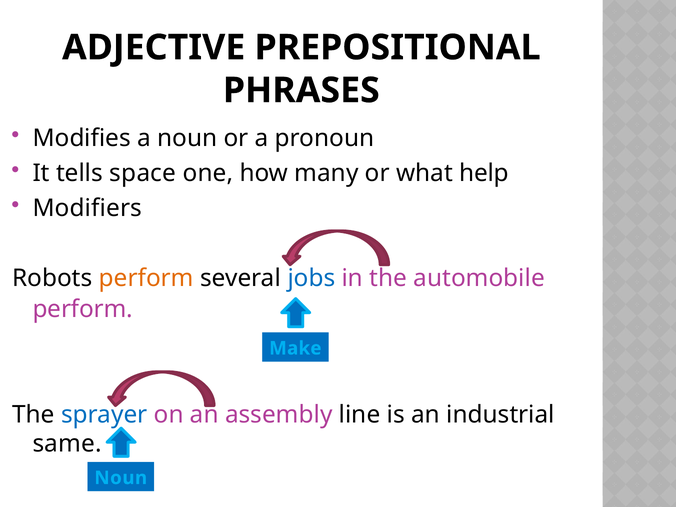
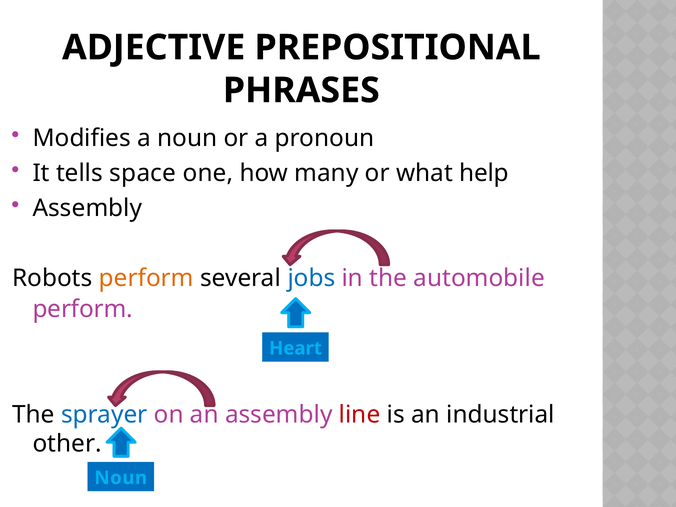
Modifiers: Modifiers -> Assembly (87, 208)
Make: Make -> Heart (295, 348)
line colour: black -> red (360, 414)
same: same -> other (67, 444)
